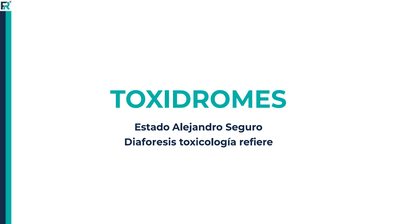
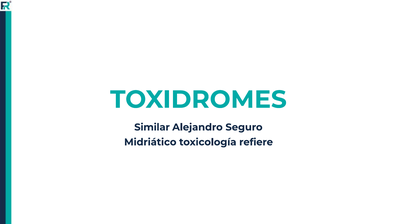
Estado: Estado -> Similar (152, 127)
Diaforesis: Diaforesis -> Midriático (150, 142)
